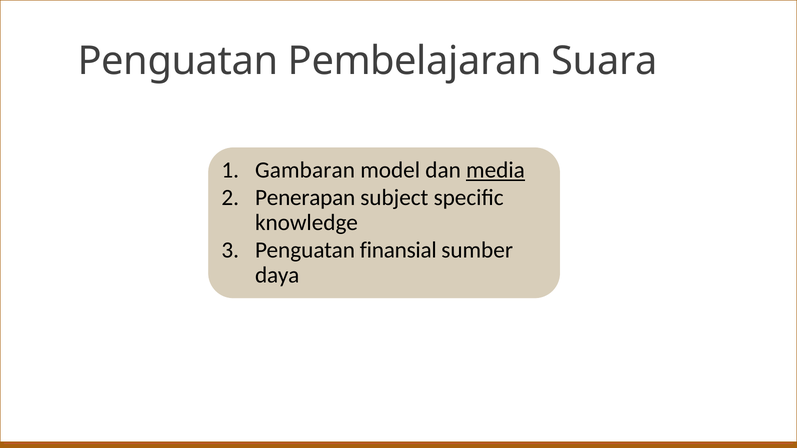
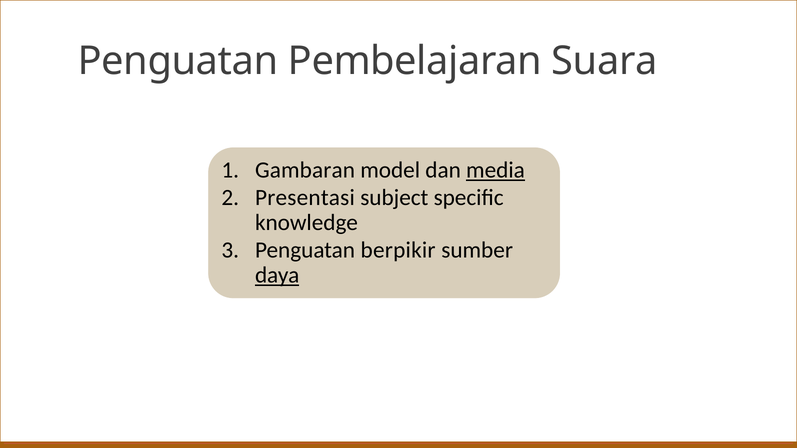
Penerapan: Penerapan -> Presentasi (305, 198)
finansial: finansial -> berpikir (398, 250)
daya underline: none -> present (277, 275)
